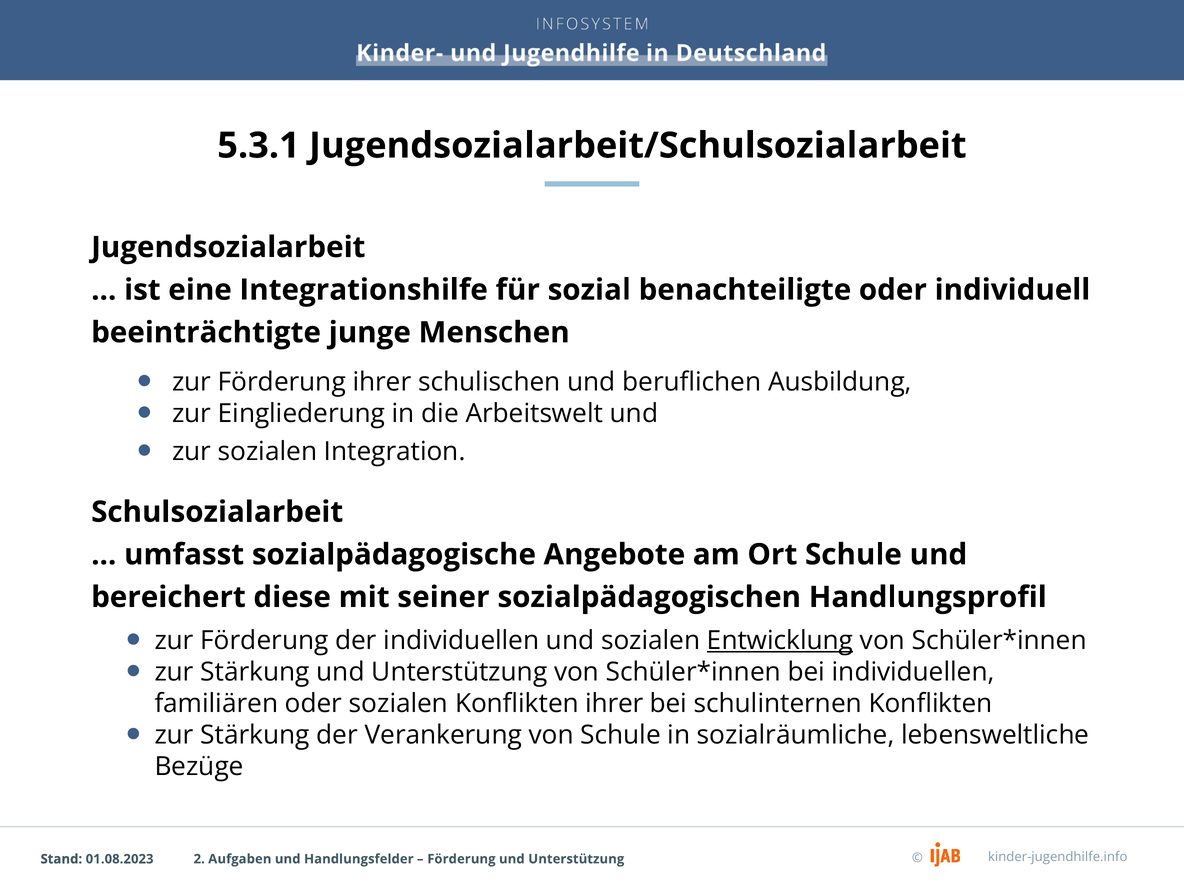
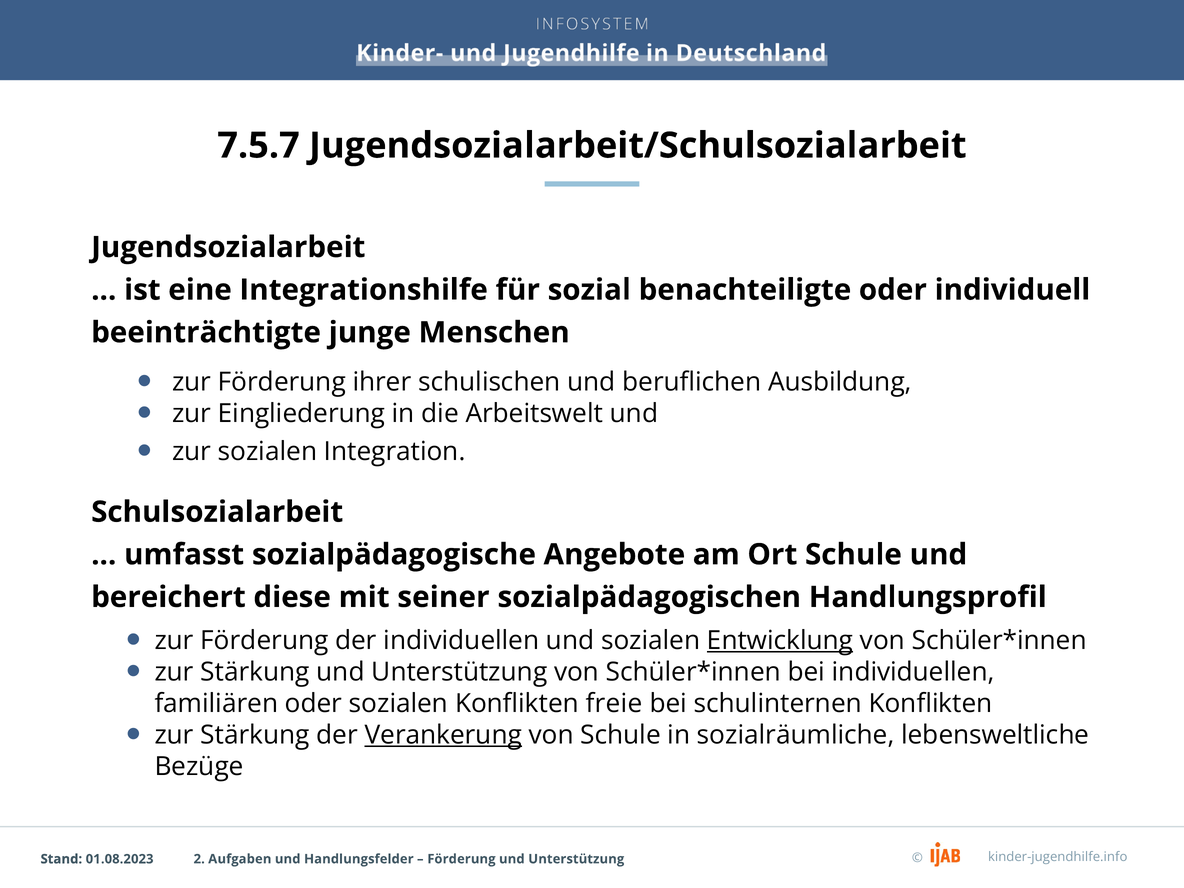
5.3.1: 5.3.1 -> 7.5.7 (259, 146)
Konflikten ihrer: ihrer -> freie (614, 703)
Verankerung underline: none -> present (443, 735)
